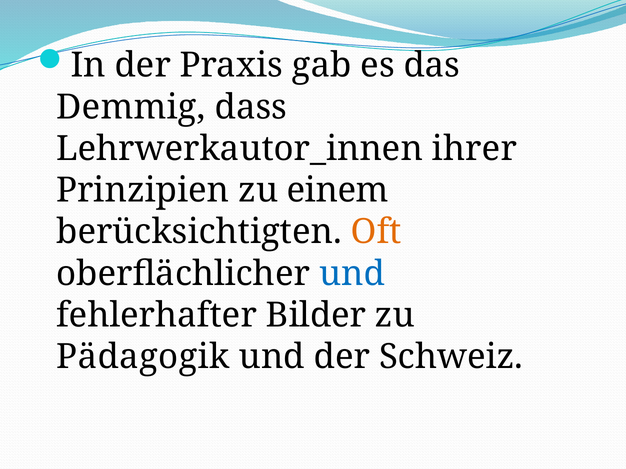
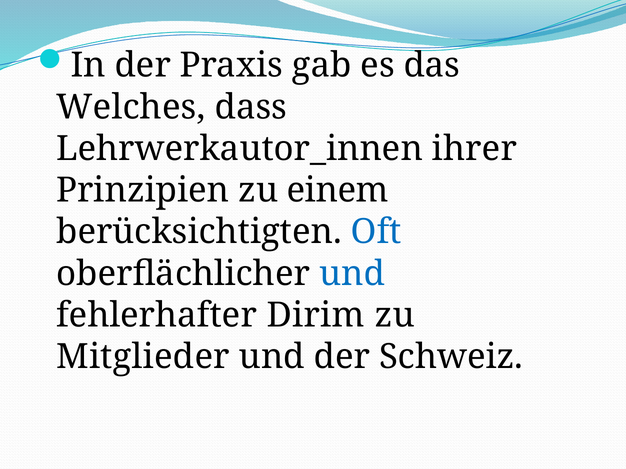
Demmig: Demmig -> Welches (131, 107)
Oft colour: orange -> blue (376, 232)
Bilder: Bilder -> Dirim (316, 316)
Pädagogik: Pädagogik -> Mitglieder (143, 357)
